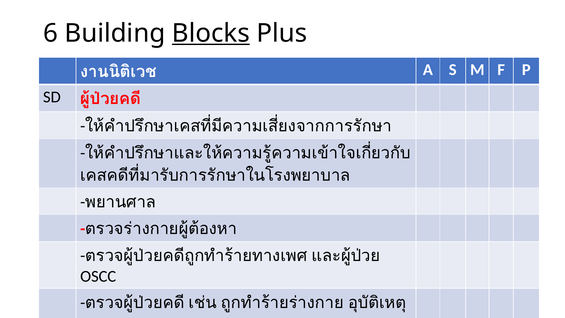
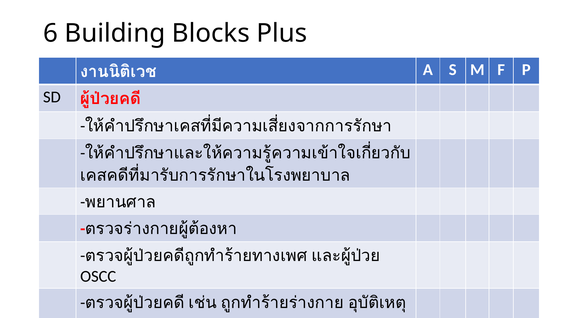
Blocks underline: present -> none (211, 33)
